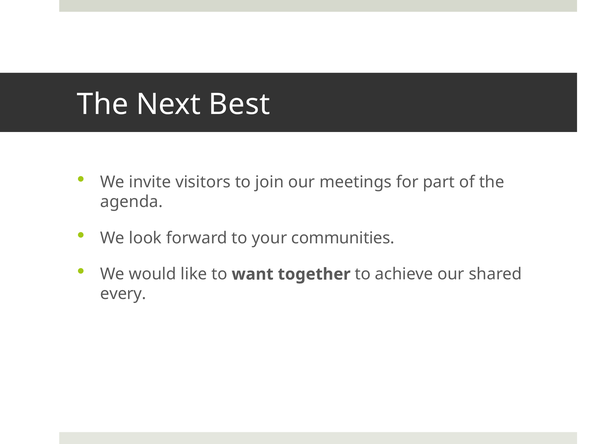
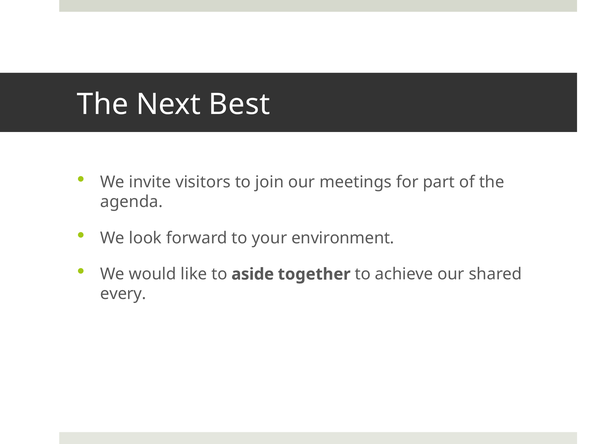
communities: communities -> environment (343, 238)
want: want -> aside (253, 274)
